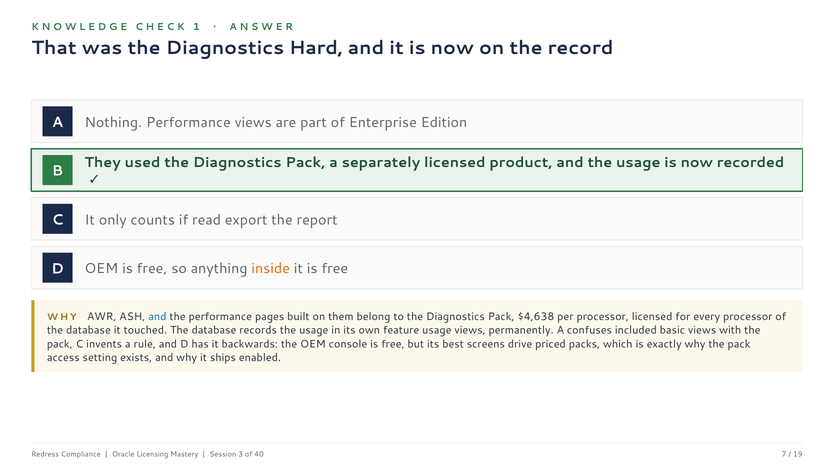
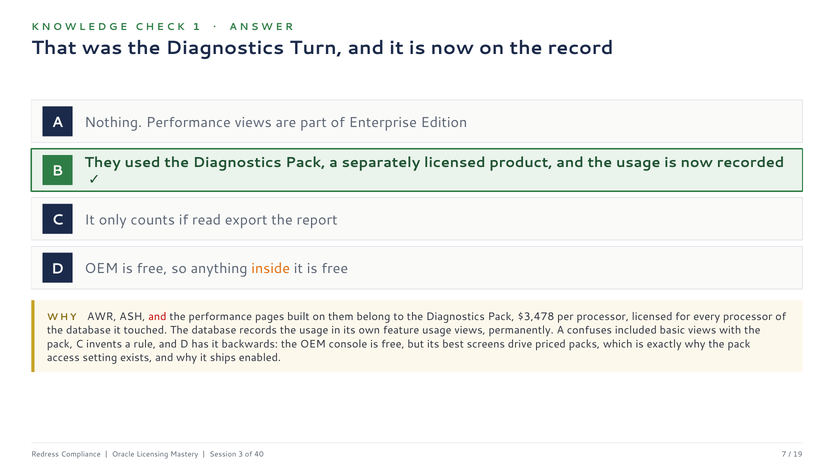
Hard: Hard -> Turn (316, 48)
and colour: blue -> red (157, 317)
$4,638: $4,638 -> $3,478 (536, 317)
